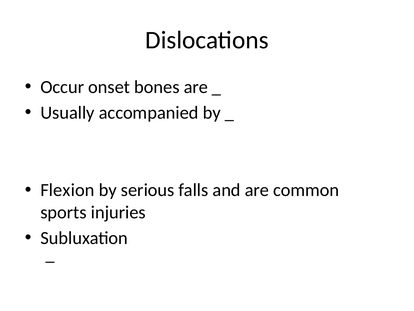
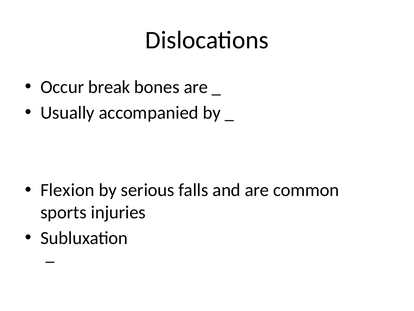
onset: onset -> break (109, 87)
